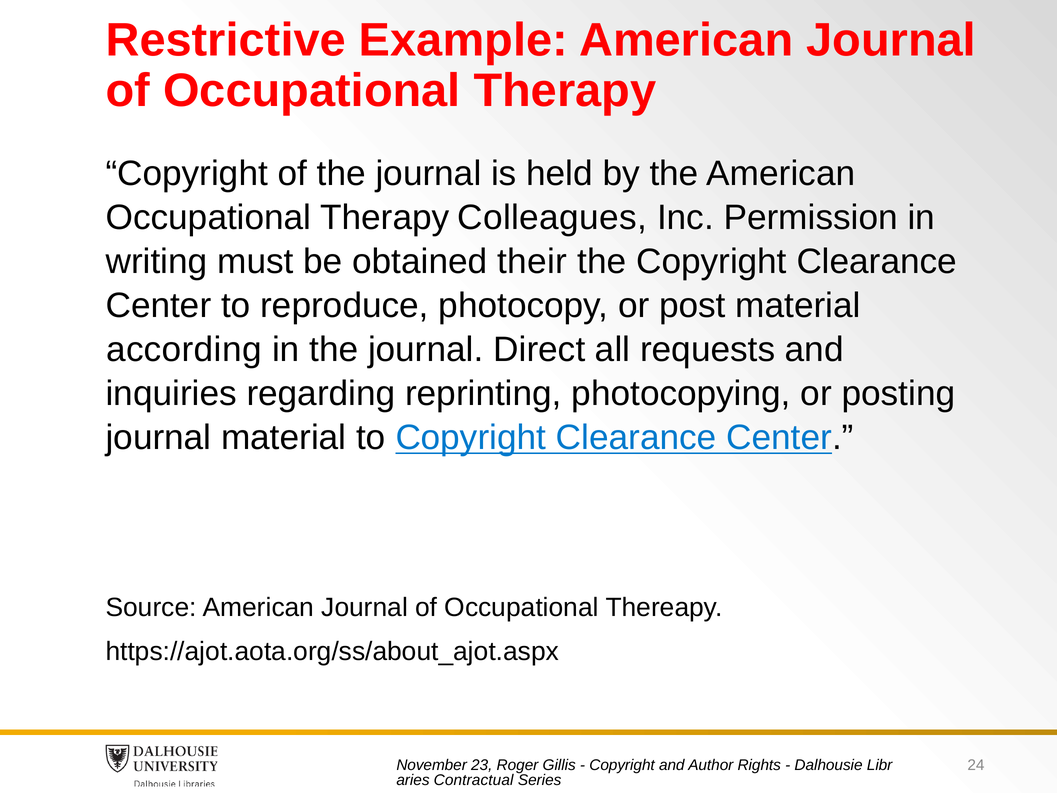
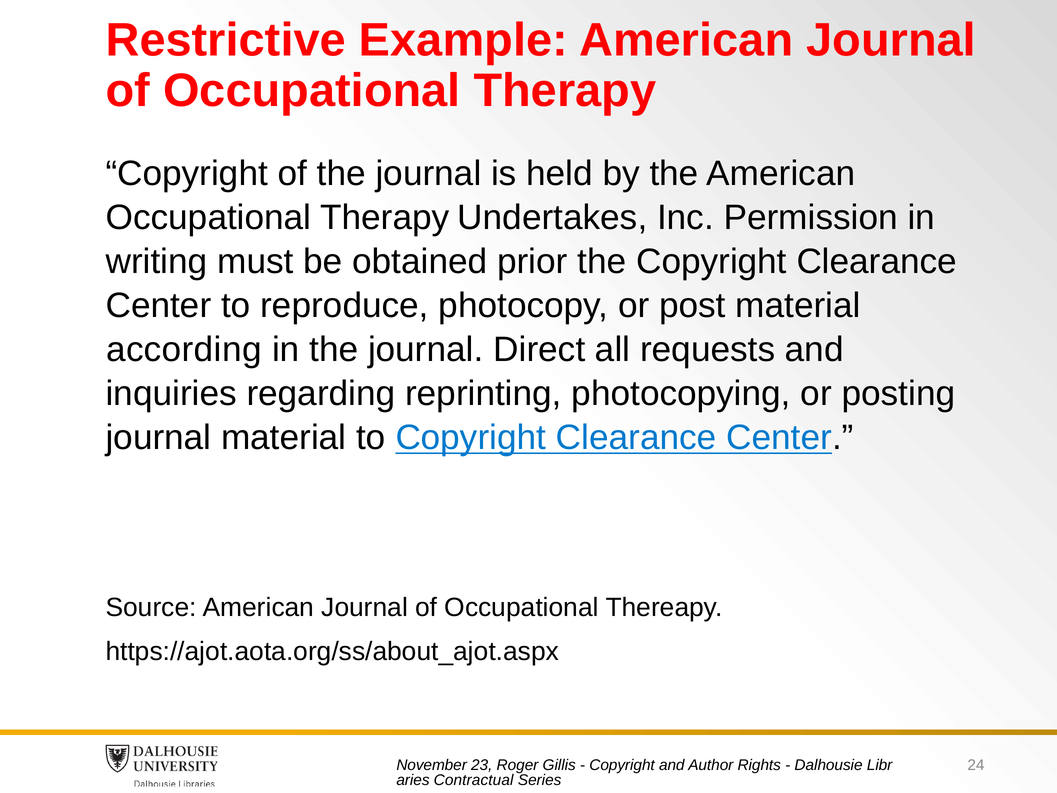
Colleagues: Colleagues -> Undertakes (552, 217)
their: their -> prior (532, 262)
